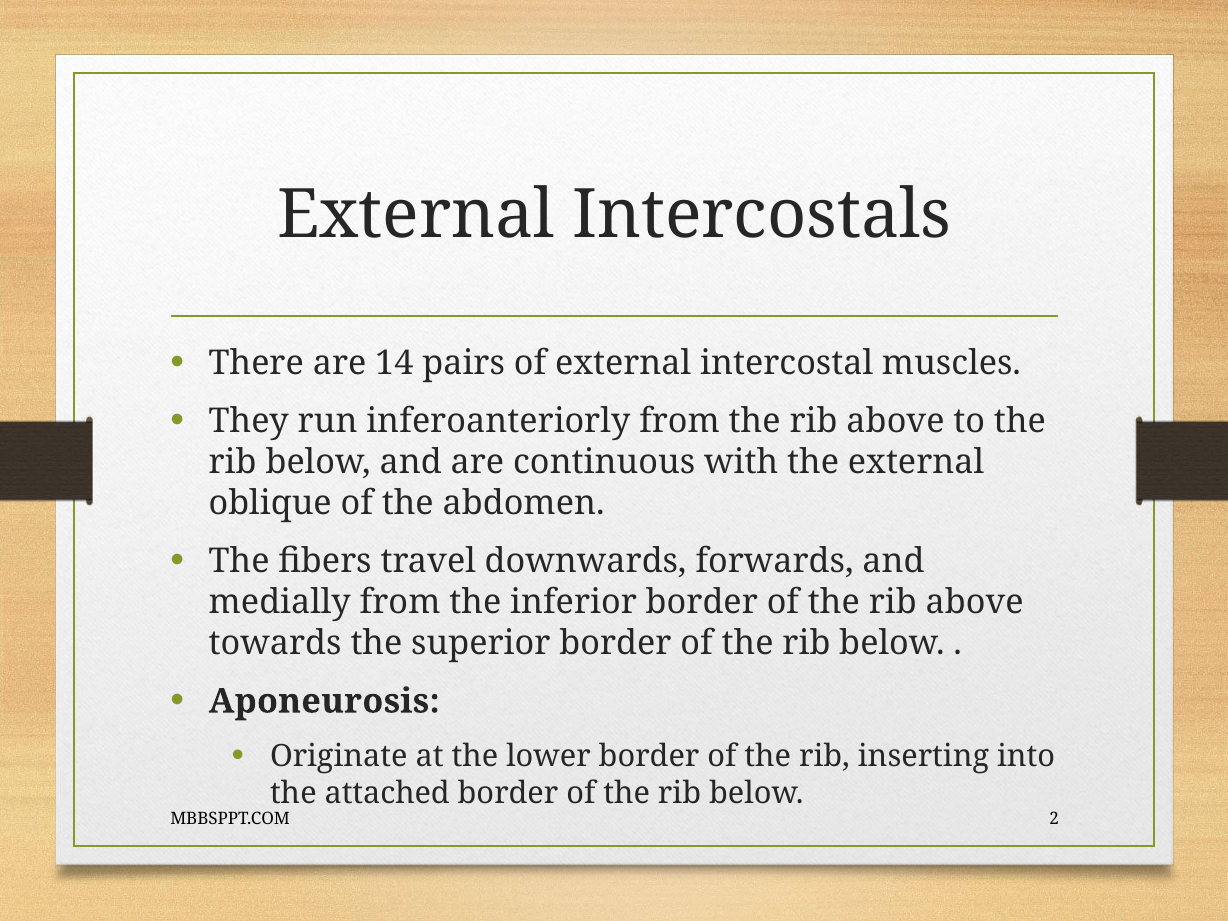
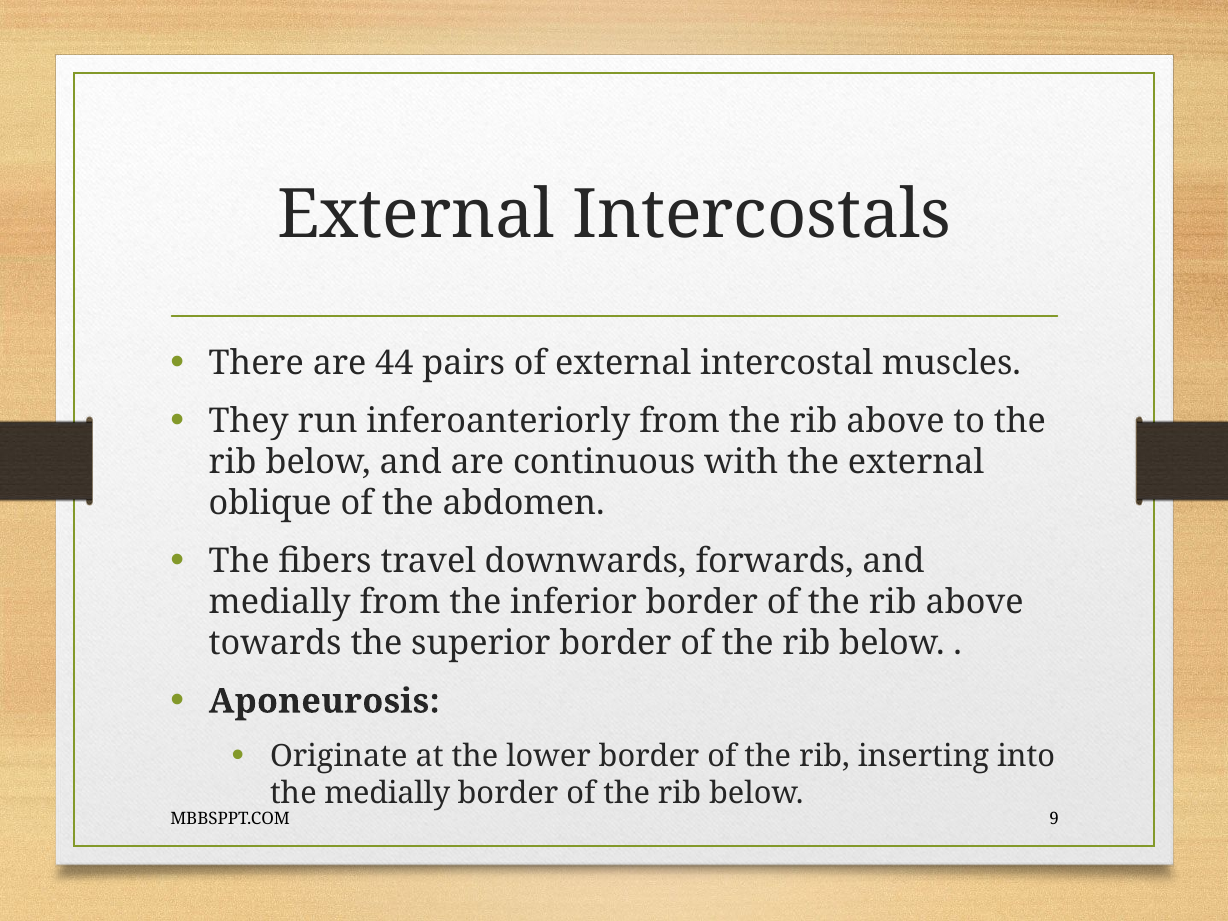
14: 14 -> 44 (394, 363)
the attached: attached -> medially (387, 793)
2: 2 -> 9 (1054, 819)
